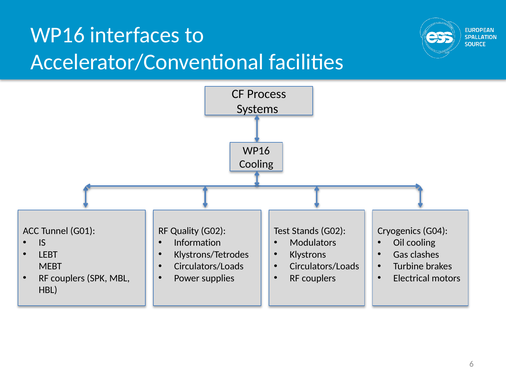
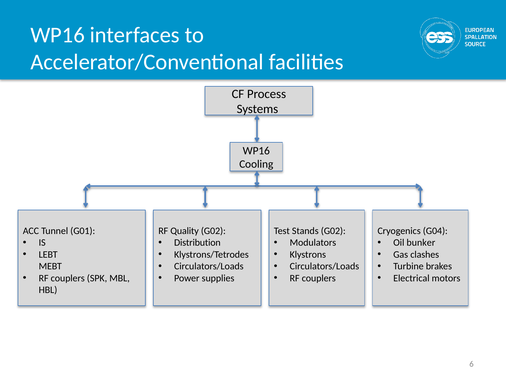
Information: Information -> Distribution (197, 242)
Oil cooling: cooling -> bunker (421, 242)
